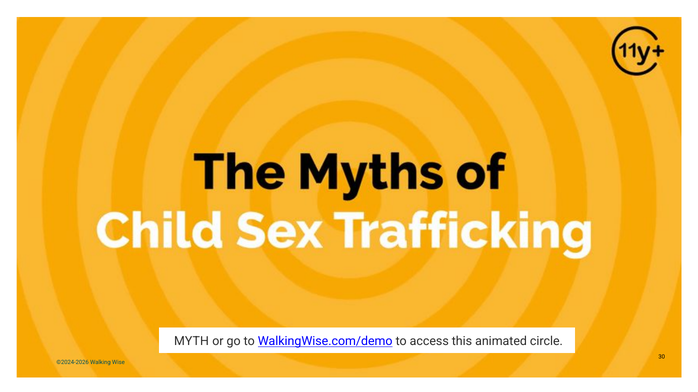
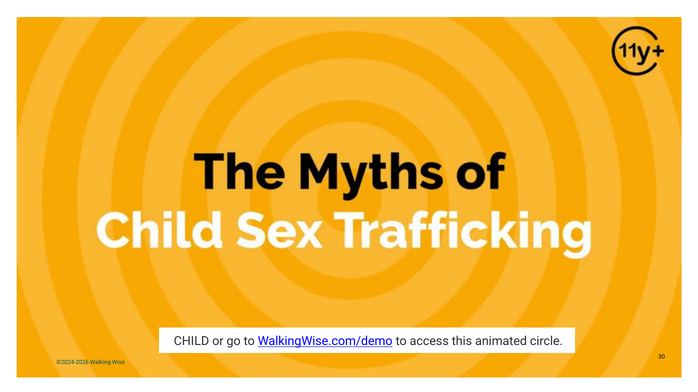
MYTH: MYTH -> CHILD (191, 342)
